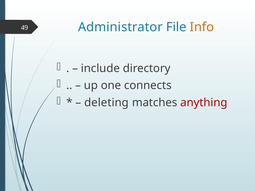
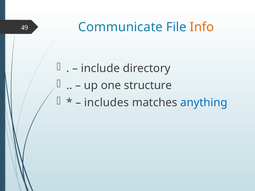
Administrator: Administrator -> Communicate (120, 27)
connects: connects -> structure (148, 86)
deleting: deleting -> includes (107, 103)
anything colour: red -> blue (204, 103)
